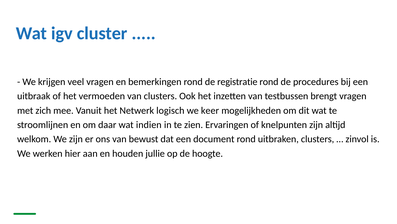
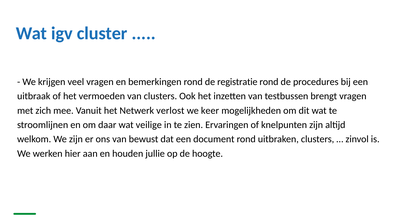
logisch: logisch -> verlost (170, 110)
indien: indien -> veilige (149, 124)
